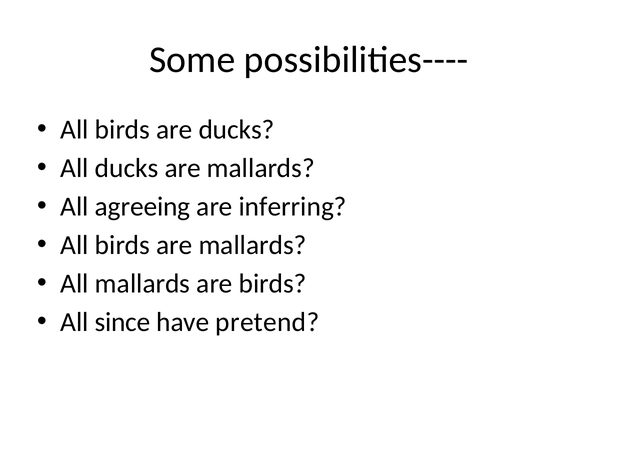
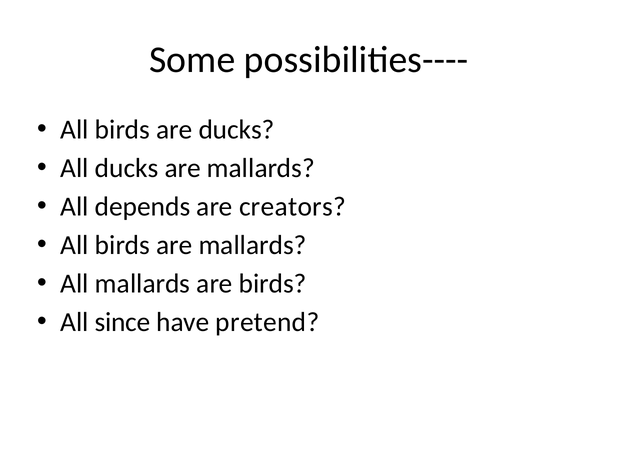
agreeing: agreeing -> depends (143, 207)
inferring: inferring -> creators (292, 207)
